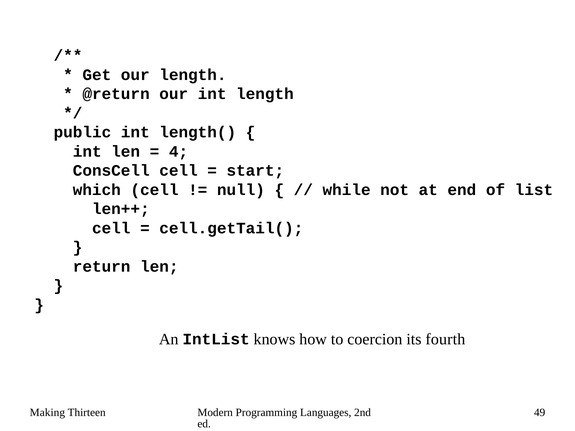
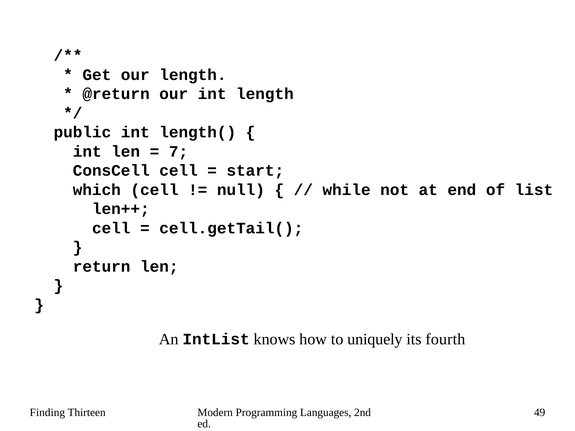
4: 4 -> 7 (179, 152)
coercion: coercion -> uniquely (375, 339)
Making: Making -> Finding (47, 413)
